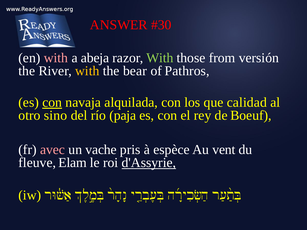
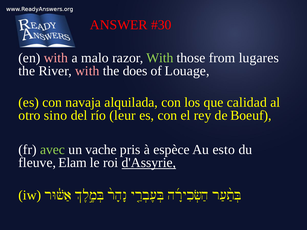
abeja: abeja -> malo (95, 58)
versión: versión -> lugares (259, 58)
with colour: yellow -> pink (87, 71)
bear: bear -> does (135, 71)
Pathros: Pathros -> Louage (187, 71)
con underline: present -> none (52, 102)
paja: paja -> leur (123, 116)
avec colour: pink -> light green (53, 150)
vent: vent -> esto (224, 150)
